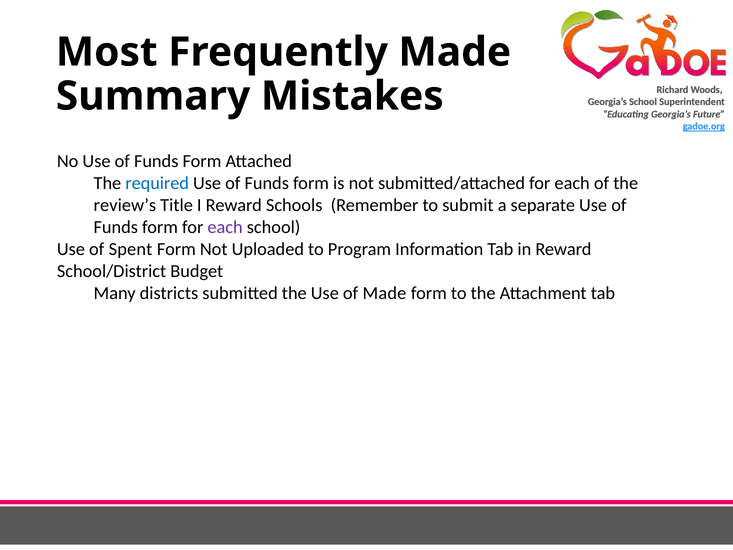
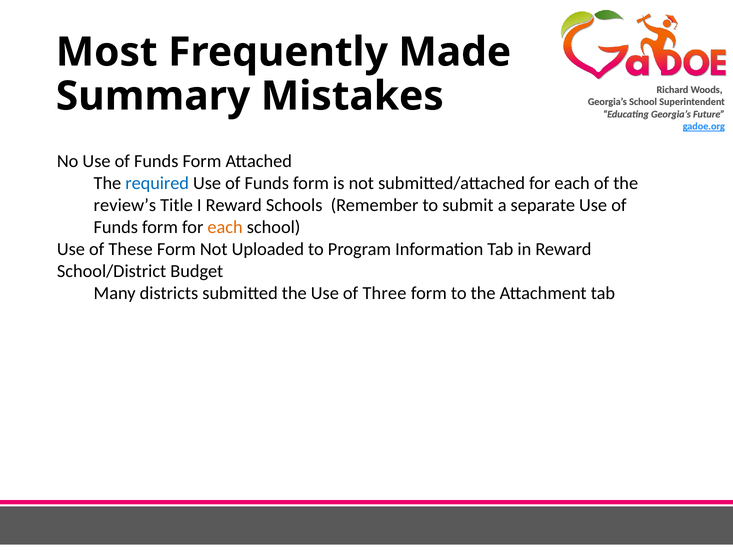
each colour: purple -> orange (225, 227)
Spent: Spent -> These (131, 249)
of Made: Made -> Three (384, 293)
